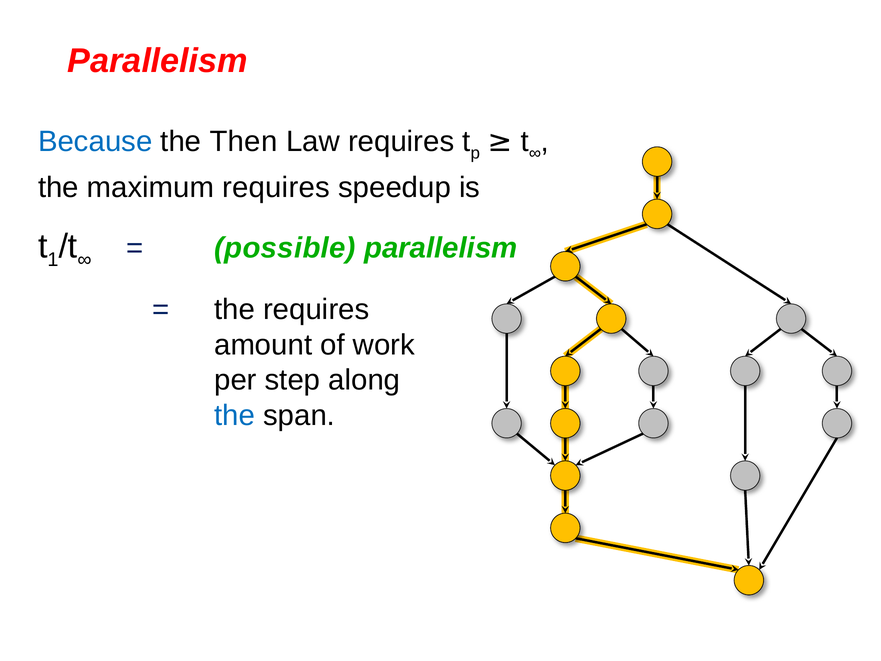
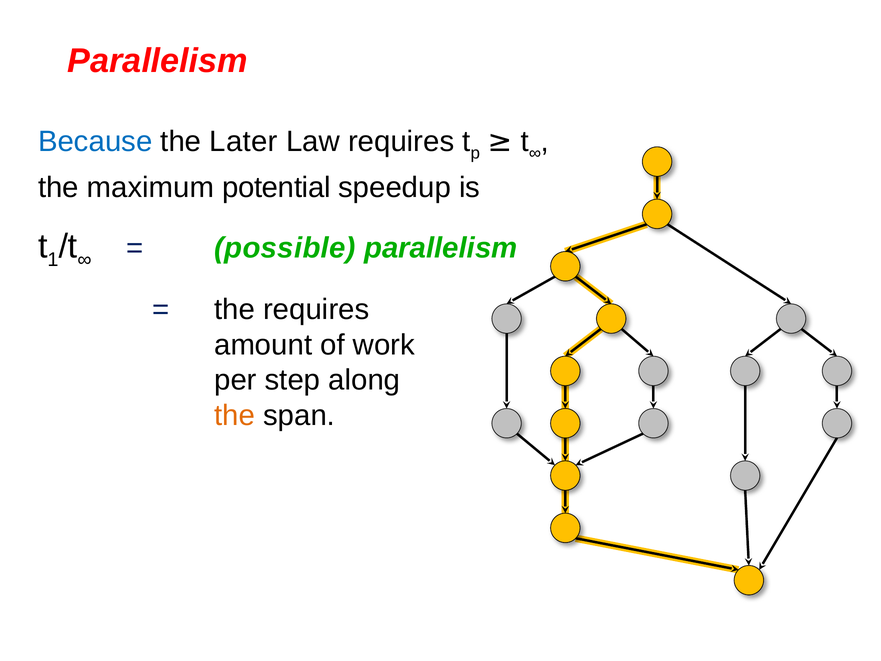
Then: Then -> Later (244, 141)
maximum requires: requires -> potential (276, 187)
the colour: blue -> orange (235, 415)
